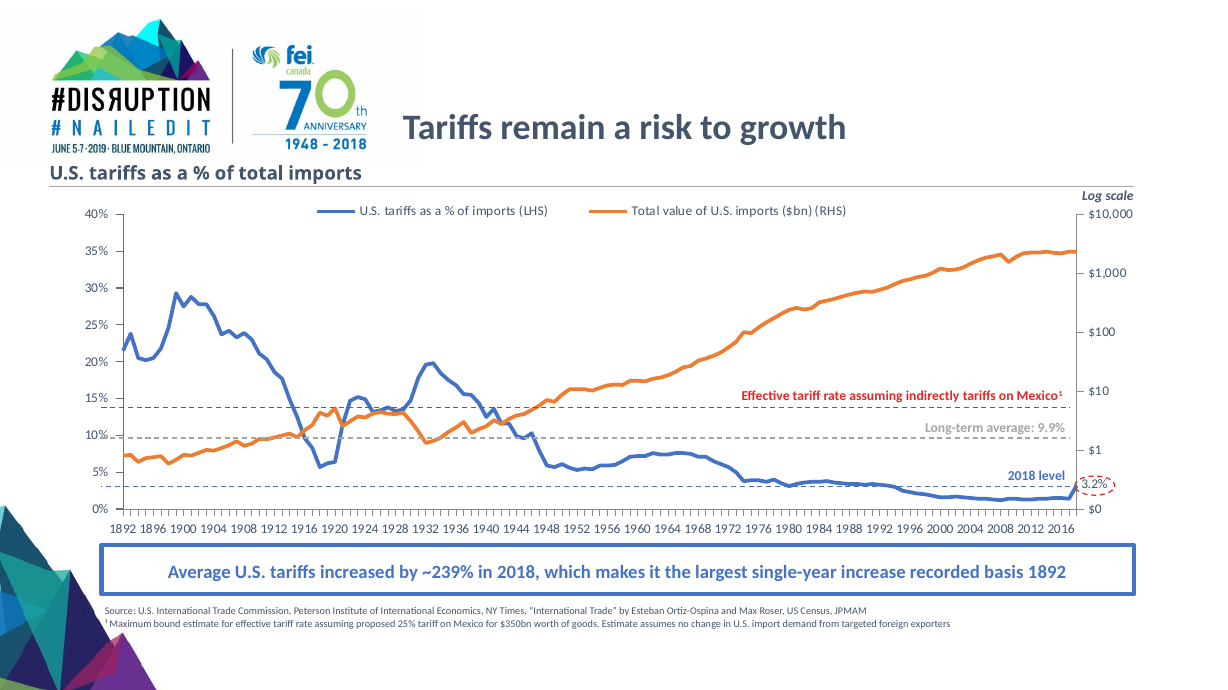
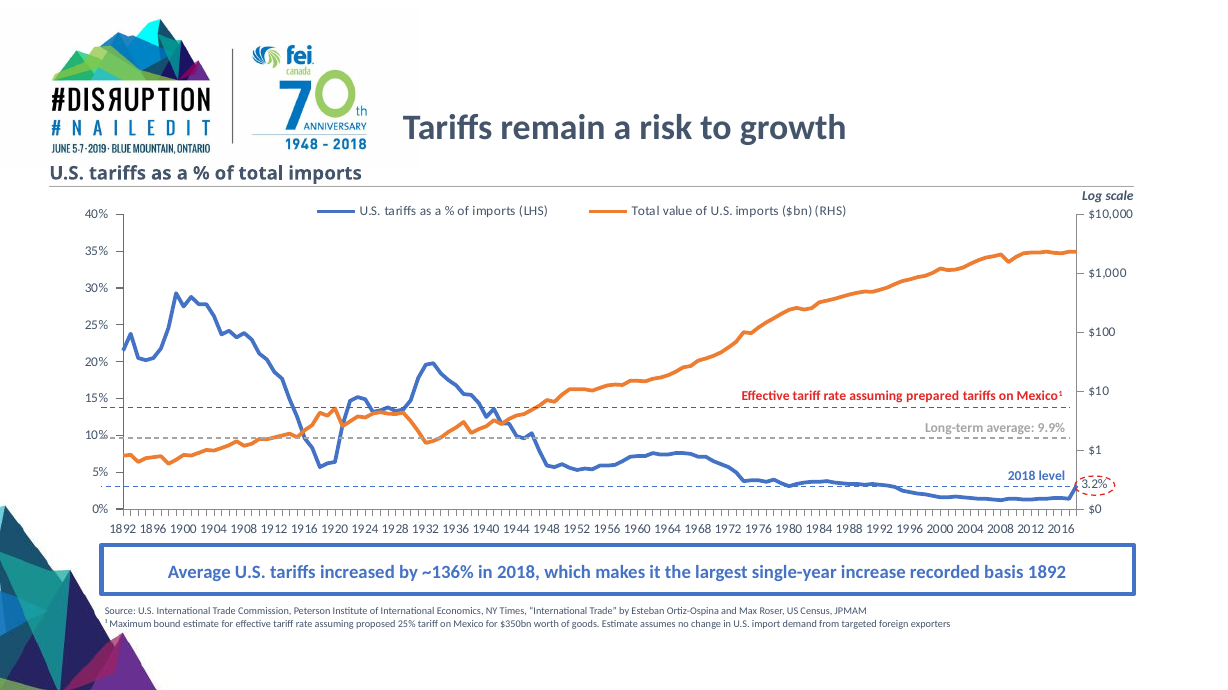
indirectly: indirectly -> prepared (933, 396)
~239%: ~239% -> ~136% (448, 573)
